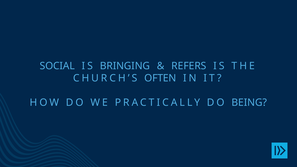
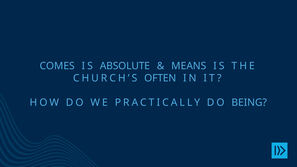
SOCIAL: SOCIAL -> COMES (57, 66)
BRINGING: BRINGING -> ABSOLUTE (125, 66)
REFERS: REFERS -> MEANS (189, 66)
